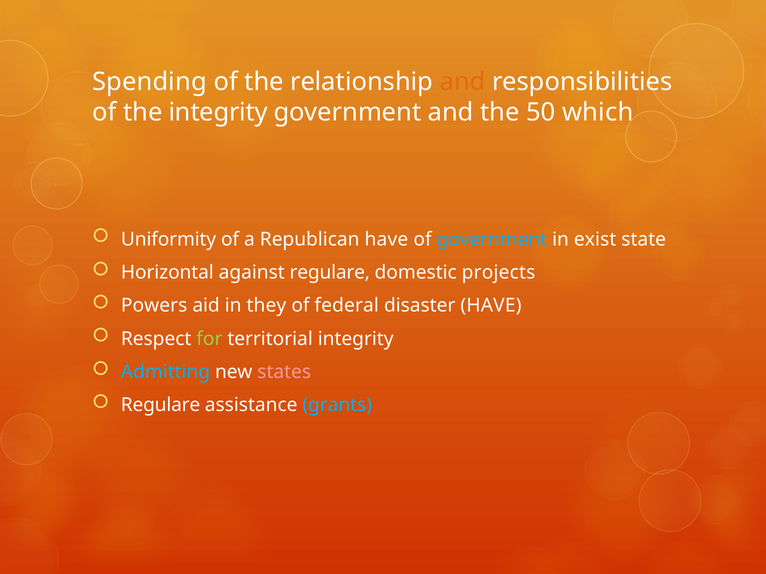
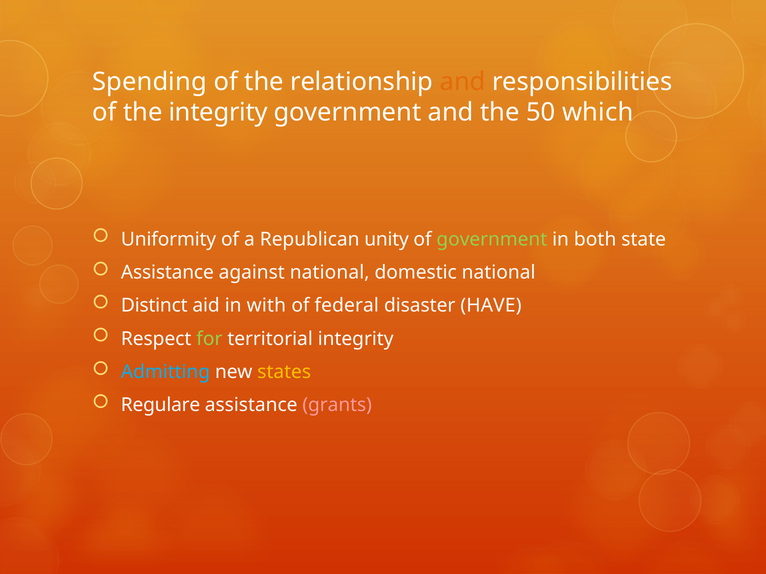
Republican have: have -> unity (387, 239)
government colour: light blue -> light green (492, 239)
exist: exist -> both (595, 239)
Horizontal: Horizontal -> Assistance (167, 273)
against regulare: regulare -> national (330, 273)
domestic projects: projects -> national (499, 273)
Powers: Powers -> Distinct (154, 306)
they: they -> with (266, 306)
states colour: pink -> yellow (284, 372)
grants colour: light blue -> pink (337, 405)
